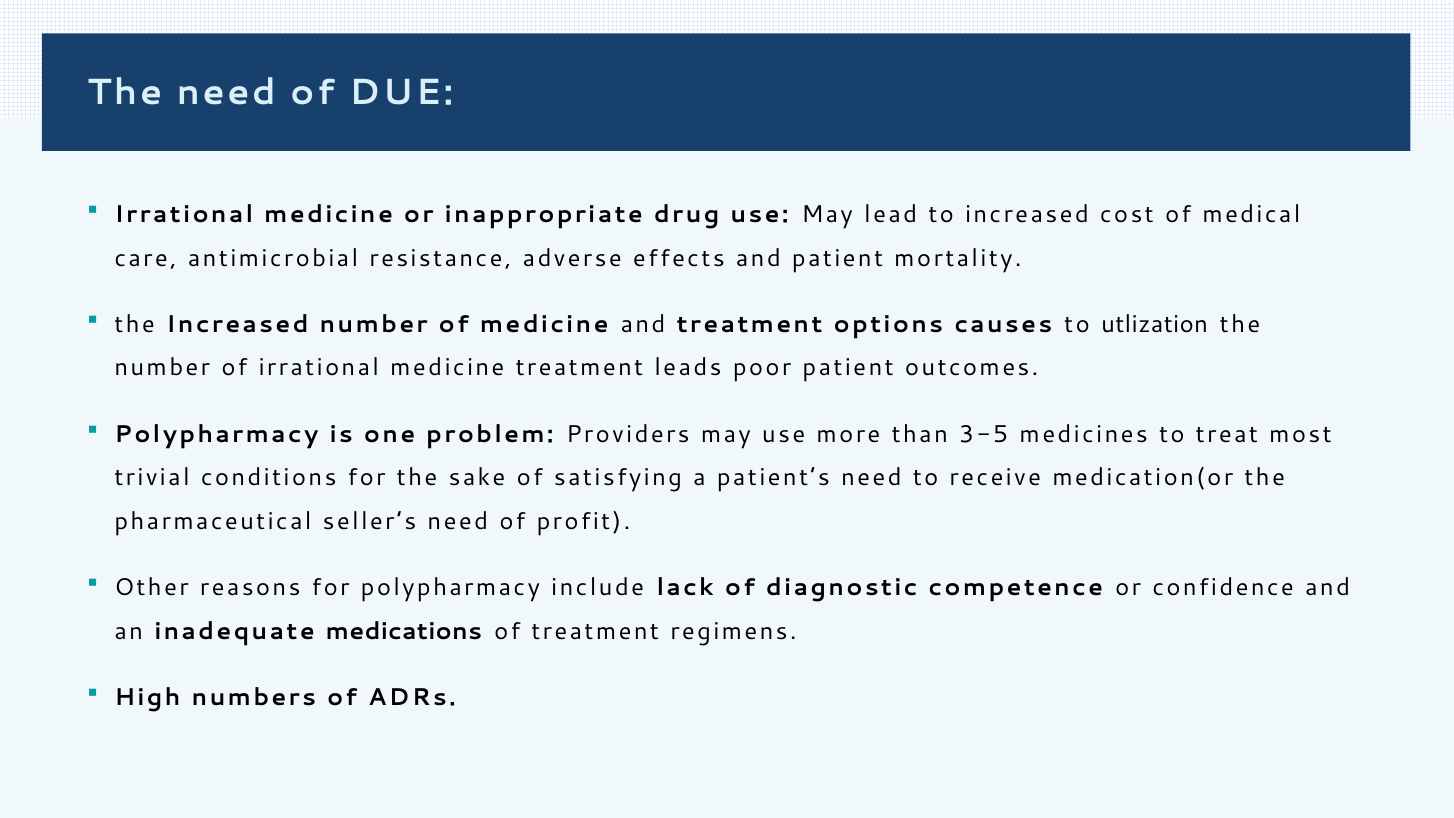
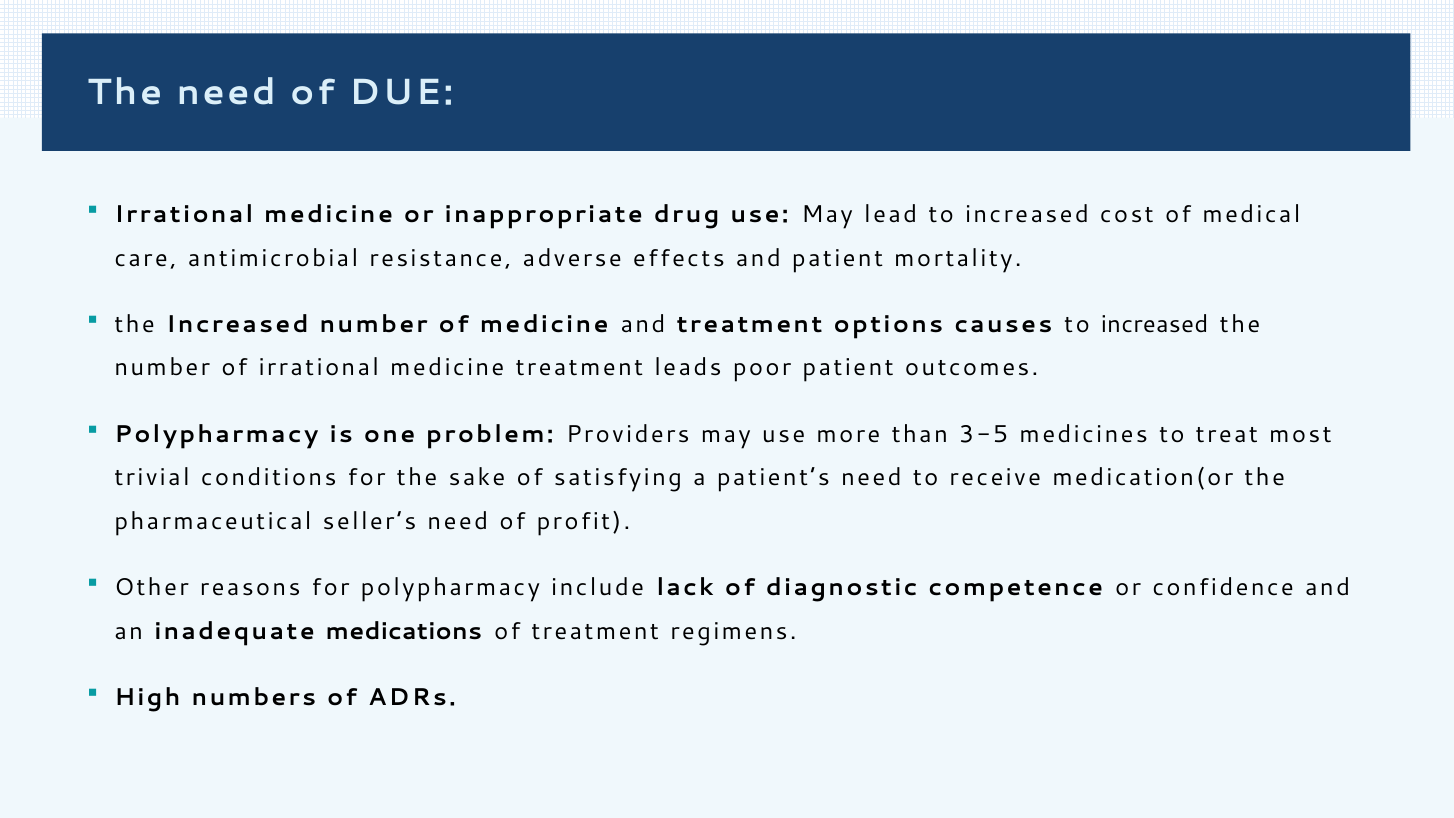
causes to utlization: utlization -> increased (1155, 324)
